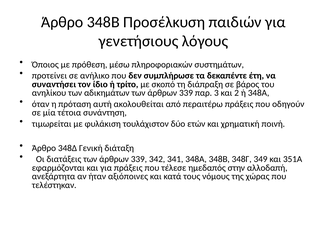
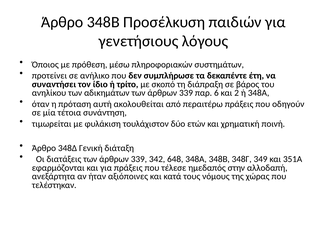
3: 3 -> 6 (216, 93)
341: 341 -> 648 (175, 159)
